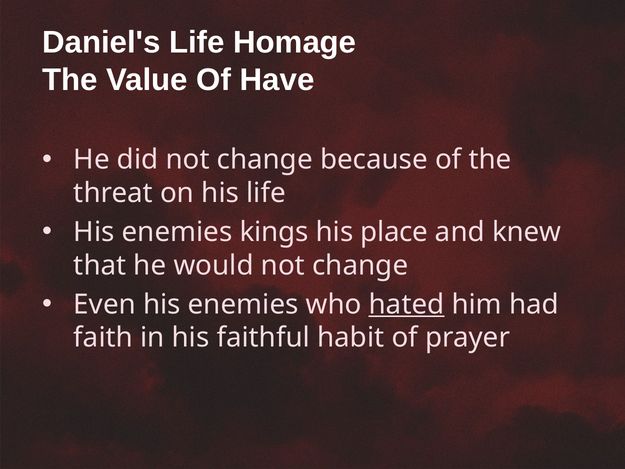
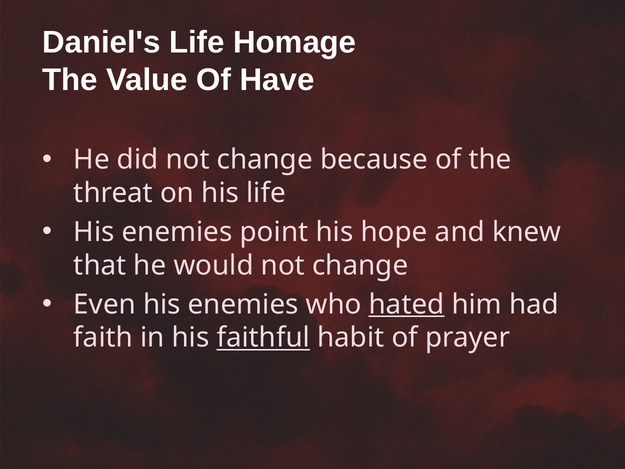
kings: kings -> point (274, 232)
place: place -> hope (394, 232)
faithful underline: none -> present (263, 338)
